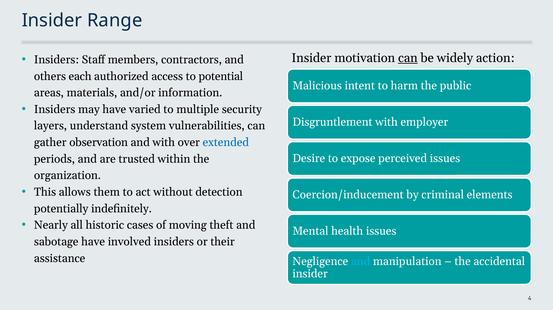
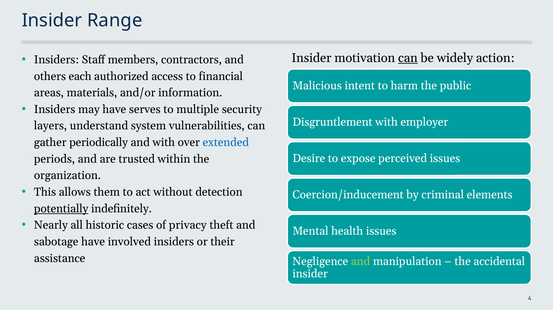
potential: potential -> financial (221, 76)
varied: varied -> serves (145, 109)
observation: observation -> periodically (99, 142)
potentially underline: none -> present (61, 208)
moving: moving -> privacy (188, 225)
and colour: light blue -> light green (361, 261)
